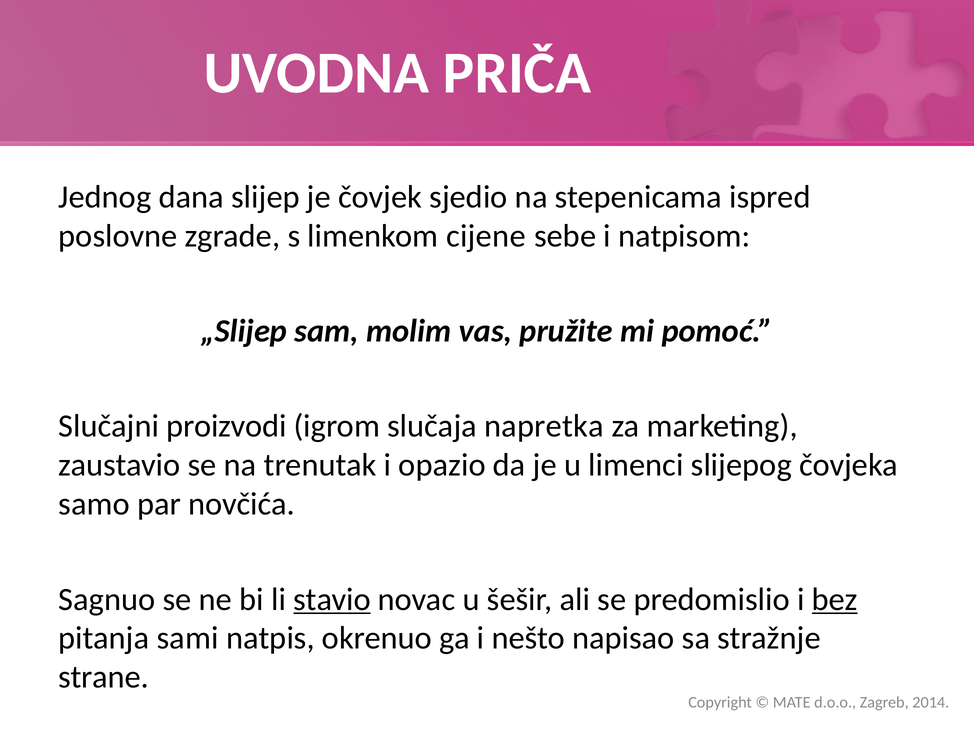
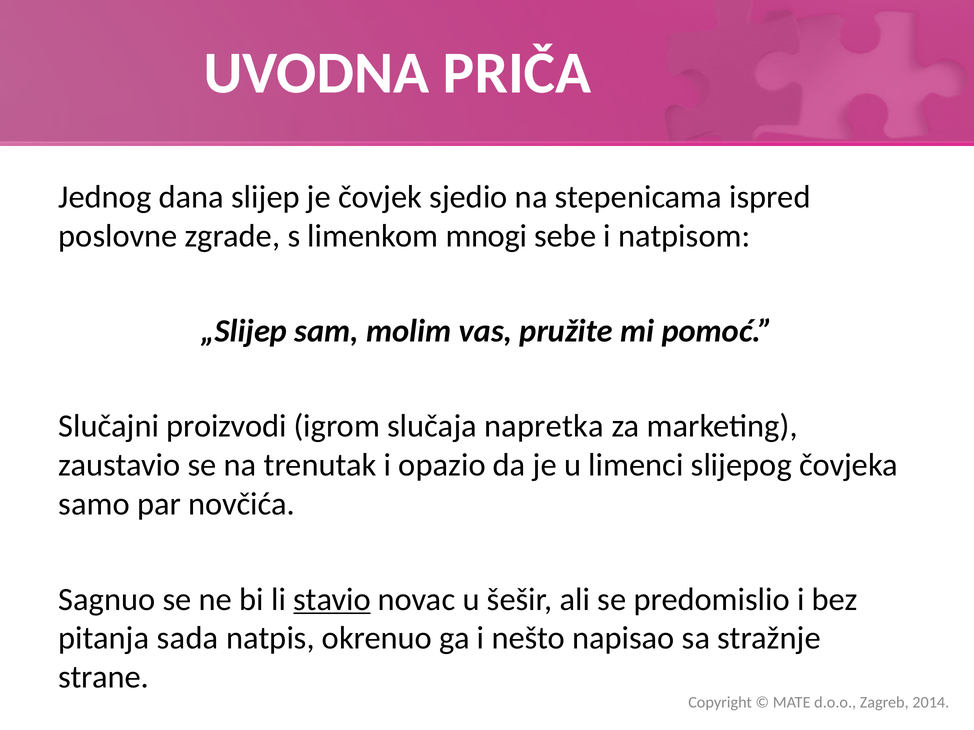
cijene: cijene -> mnogi (486, 236)
bez underline: present -> none (835, 600)
sami: sami -> sada (188, 639)
